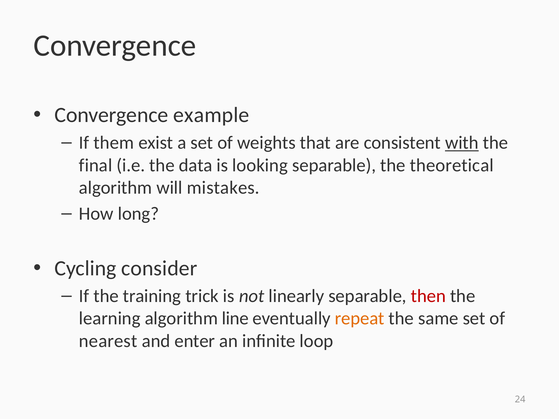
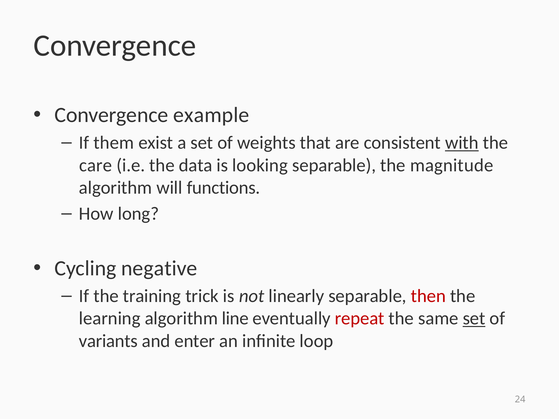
final: final -> care (96, 165)
theoretical: theoretical -> magnitude (452, 165)
mistakes: mistakes -> functions (223, 188)
consider: consider -> negative (159, 269)
repeat colour: orange -> red (360, 319)
set underline: none -> present (474, 319)
nearest: nearest -> variants (108, 341)
